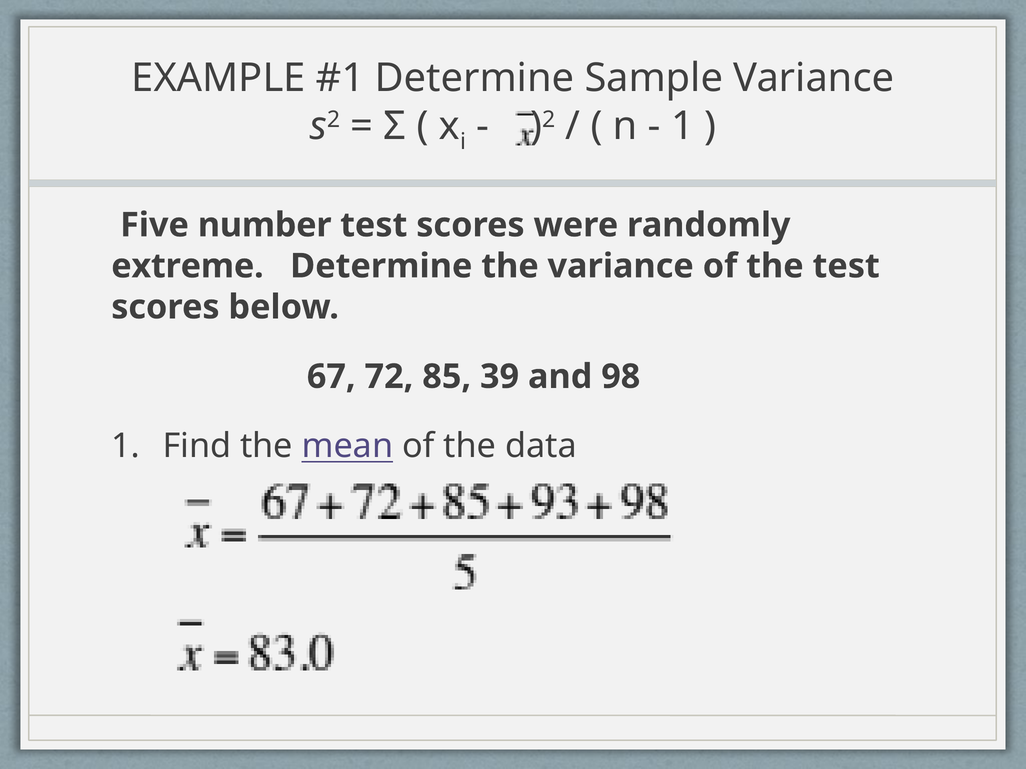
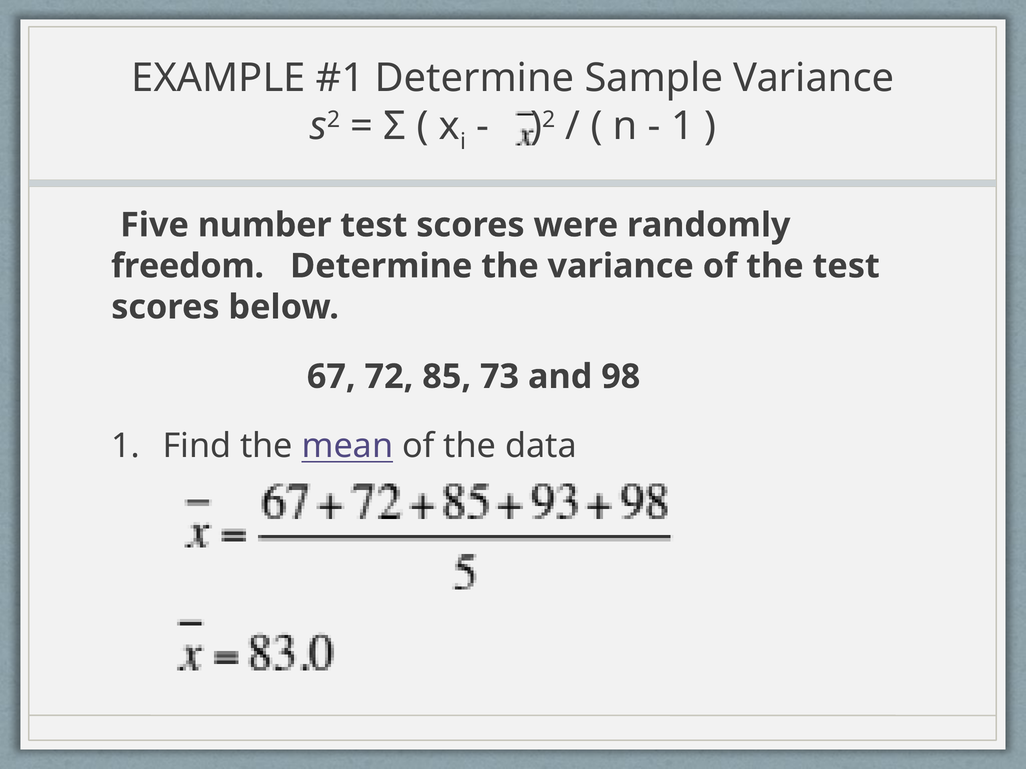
extreme: extreme -> freedom (188, 266)
39: 39 -> 73 (500, 377)
